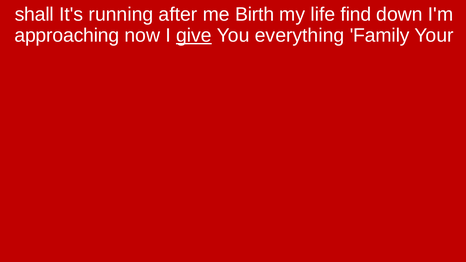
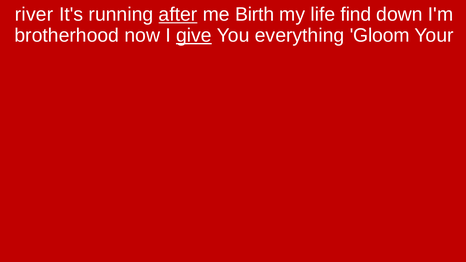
shall: shall -> river (34, 14)
after underline: none -> present (178, 14)
approaching: approaching -> brotherhood (67, 35)
Family: Family -> Gloom (380, 35)
